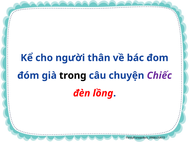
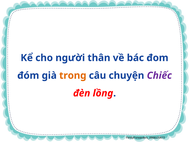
trong colour: black -> orange (73, 75)
